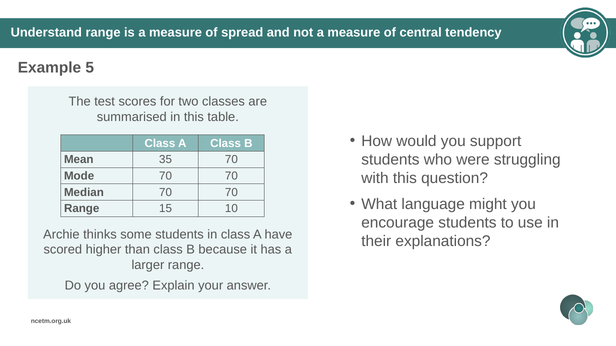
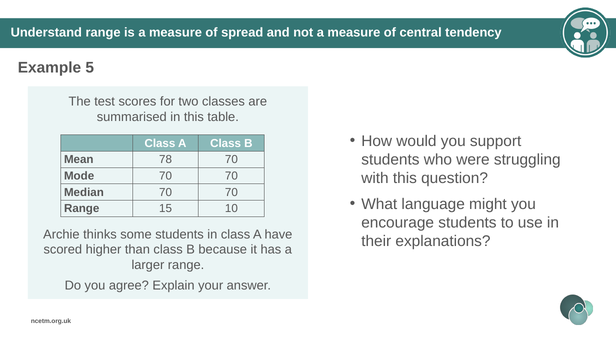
35: 35 -> 78 (166, 160)
